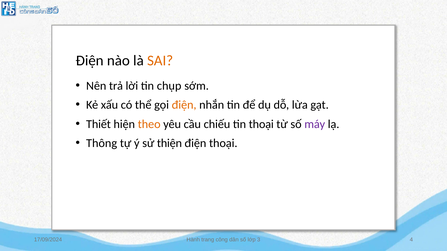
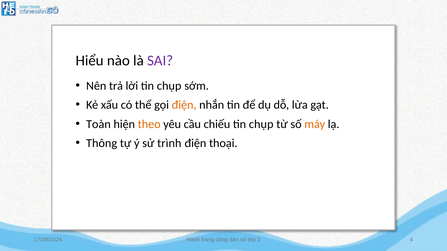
Điện: Điện -> Hiểu (90, 61)
SAI colour: orange -> purple (160, 61)
Thiết: Thiết -> Toàn (98, 124)
thoại: thoại -> chụp (261, 124)
máy colour: purple -> orange (315, 124)
thiện: thiện -> trình (169, 143)
